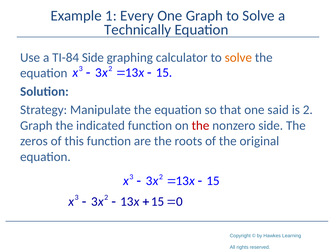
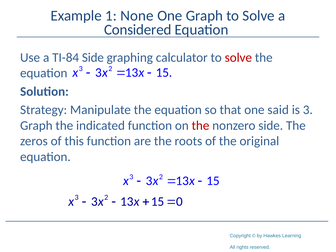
Every: Every -> None (137, 16)
Technically: Technically -> Considered (138, 30)
solve colour: orange -> red (238, 57)
is 2: 2 -> 3 (308, 110)
